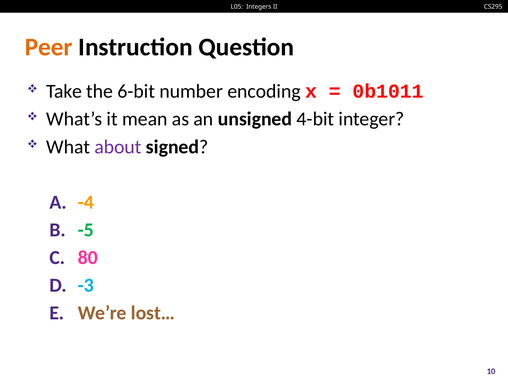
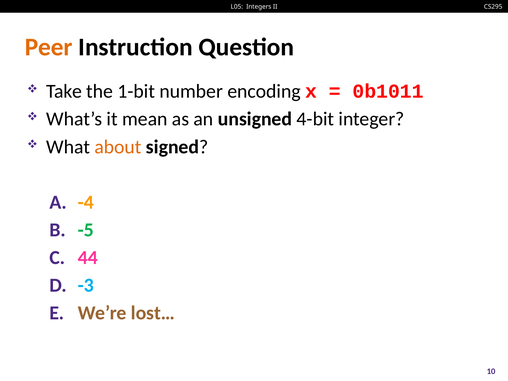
6-bit: 6-bit -> 1-bit (136, 91)
about colour: purple -> orange (118, 147)
80: 80 -> 44 (88, 258)
